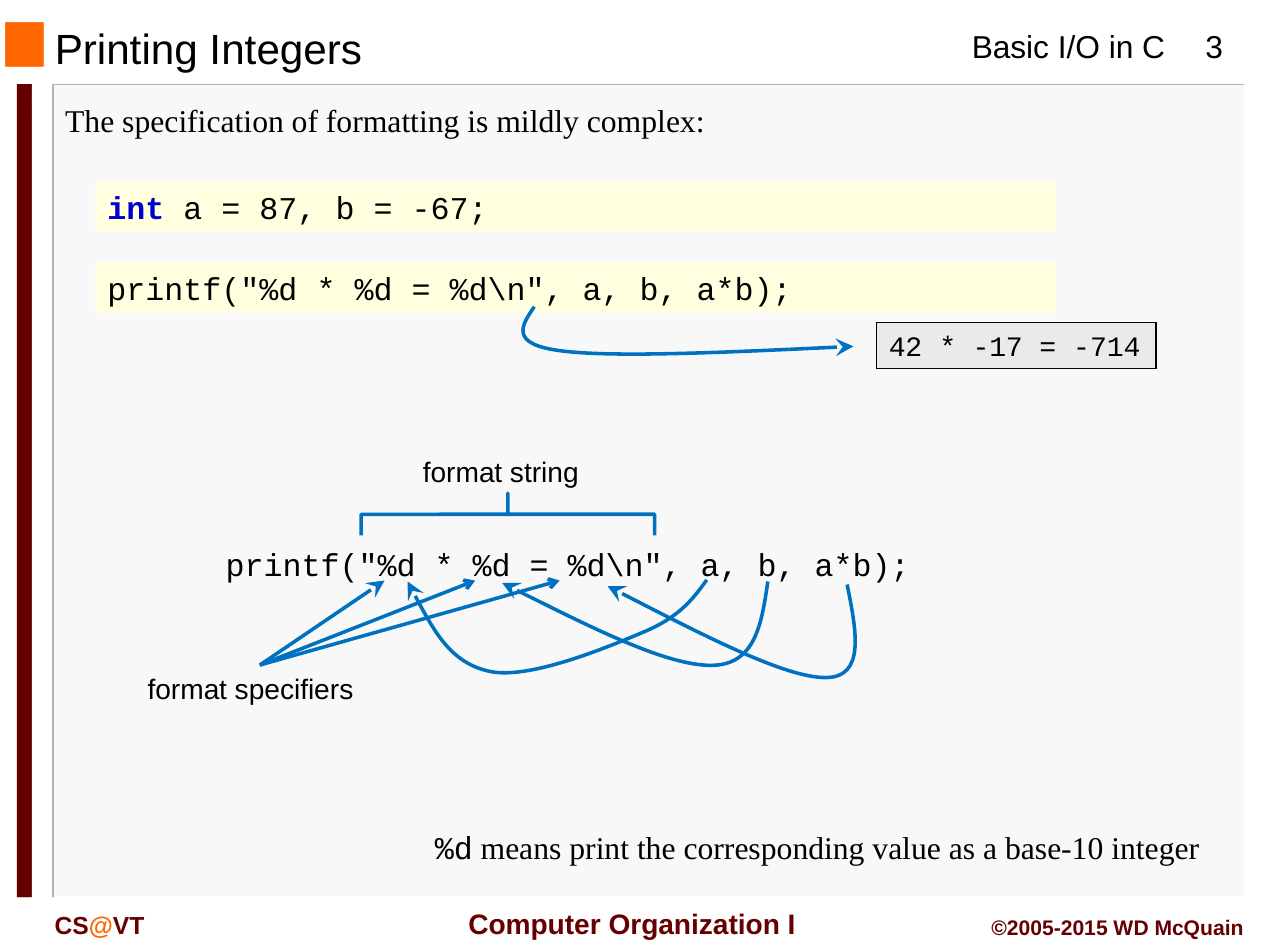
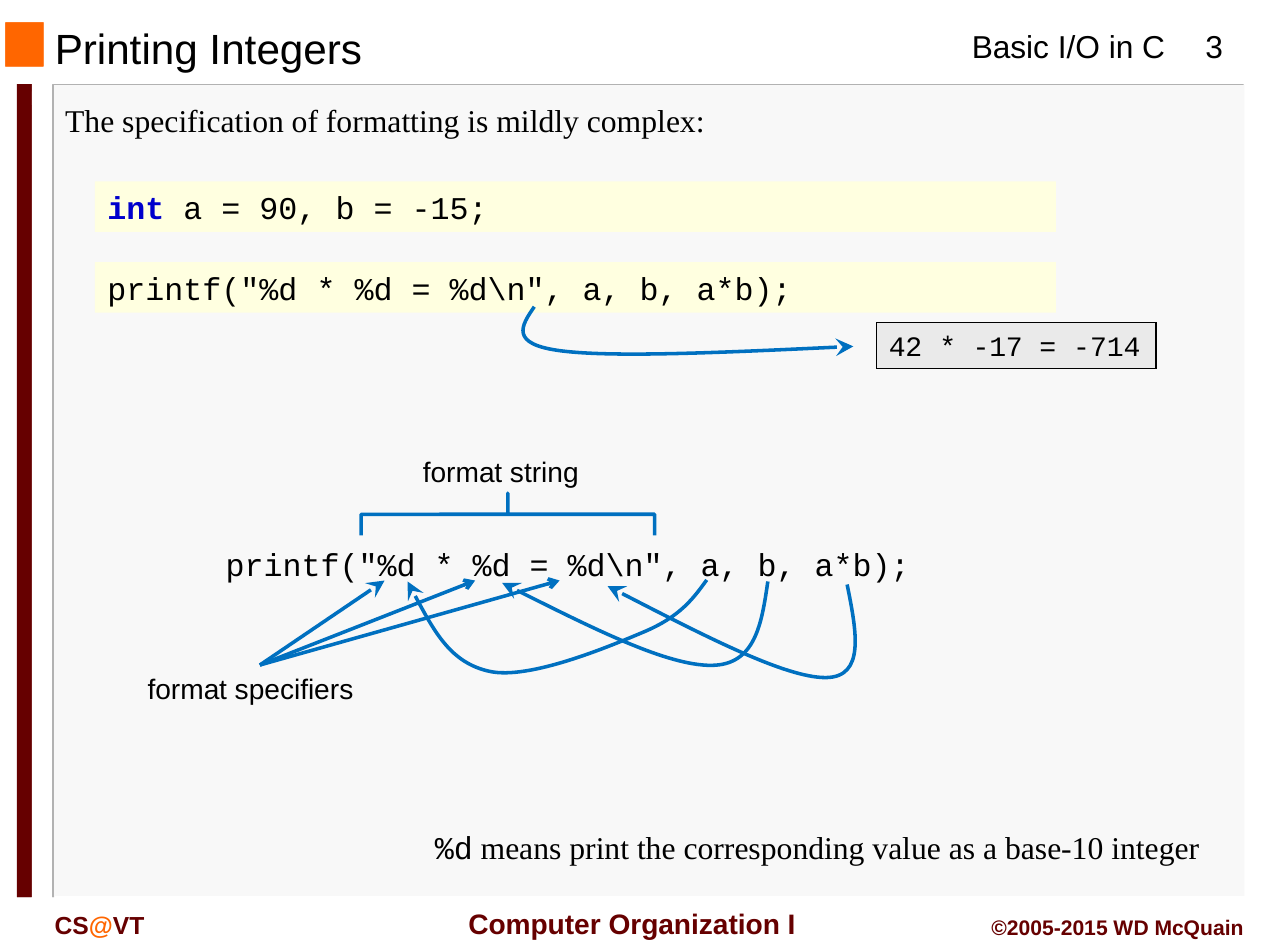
87: 87 -> 90 (288, 209)
-67: -67 -> -15 (450, 209)
